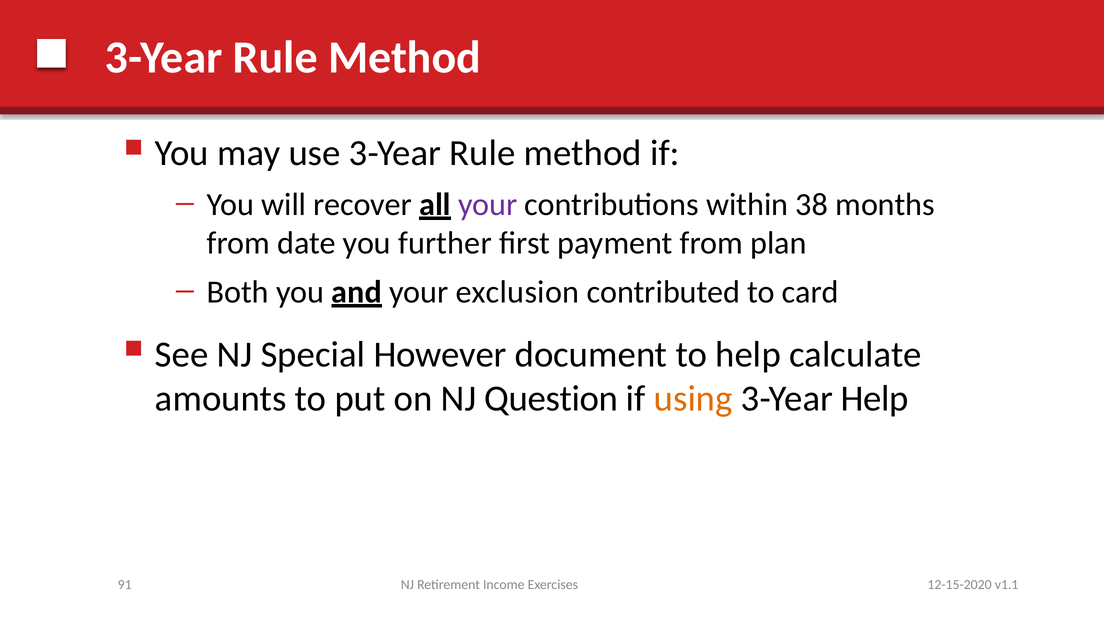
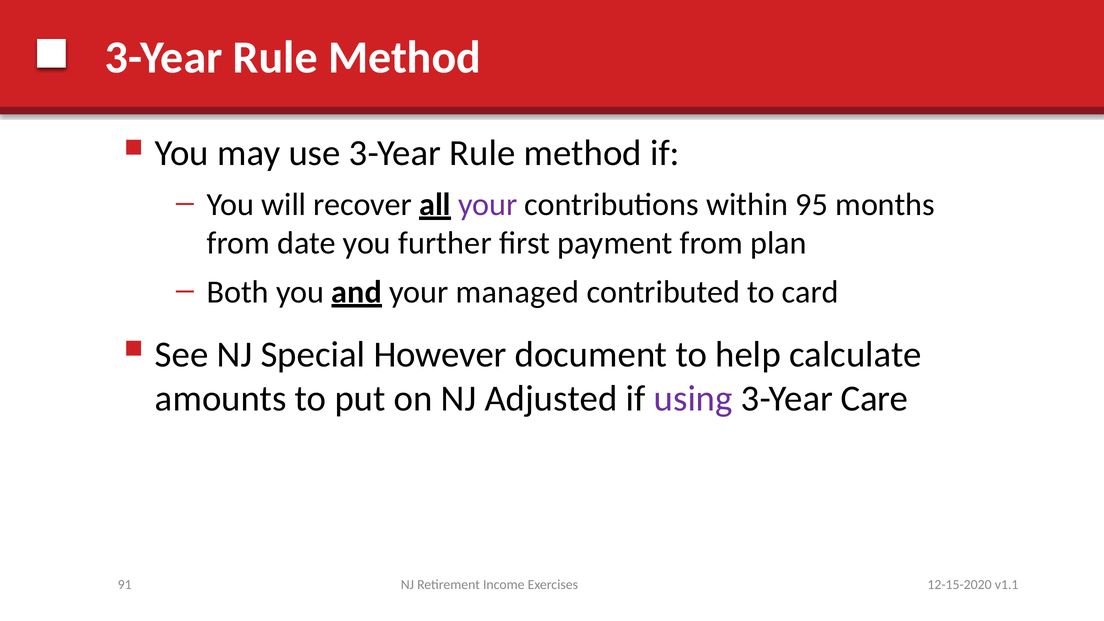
38: 38 -> 95 (812, 204)
exclusion: exclusion -> managed (517, 292)
Question: Question -> Adjusted (551, 399)
using colour: orange -> purple (693, 399)
3-Year Help: Help -> Care (875, 399)
